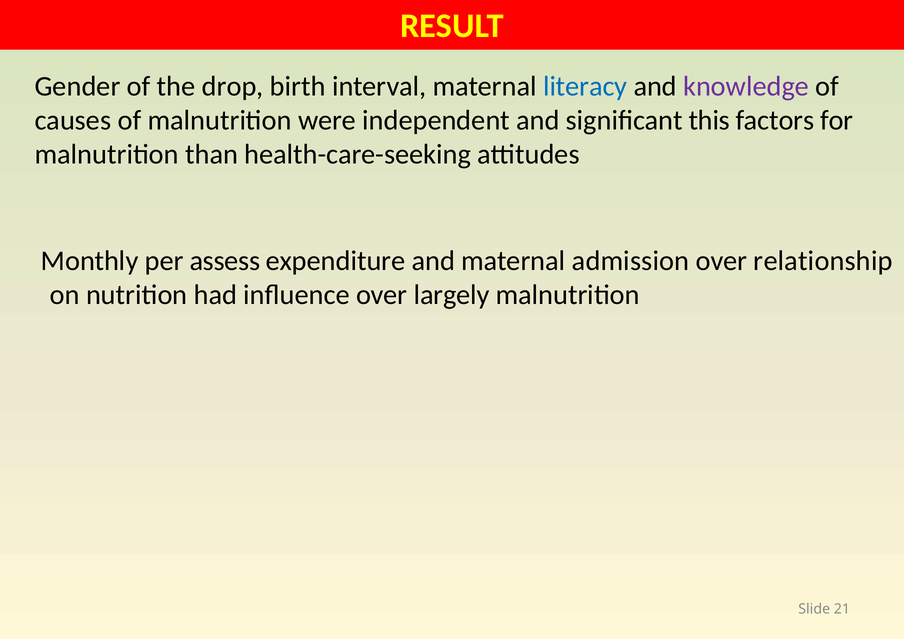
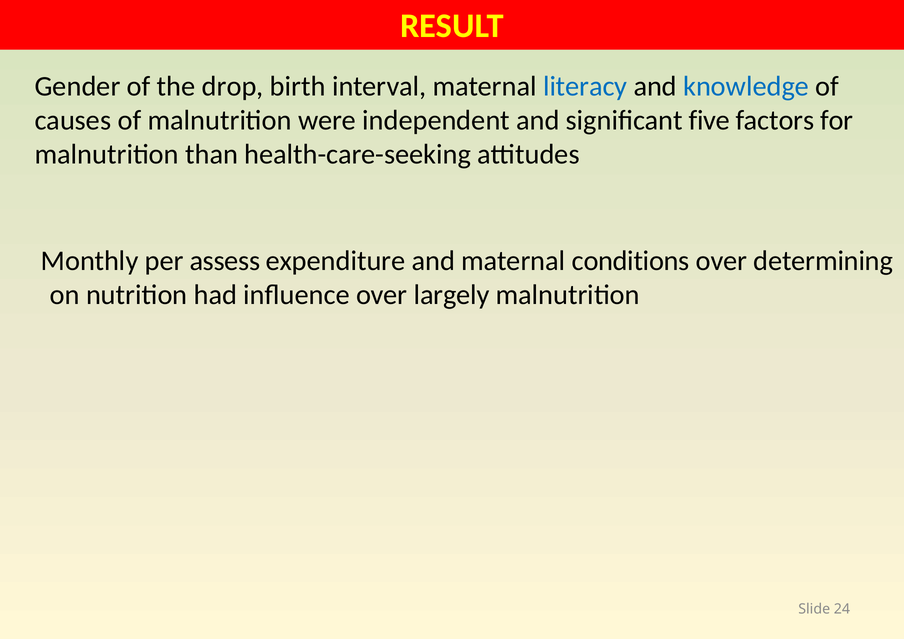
knowledge colour: purple -> blue (746, 86)
this: this -> five (709, 120)
admission: admission -> conditions (631, 261)
relationship: relationship -> determining (823, 261)
21: 21 -> 24 (842, 609)
